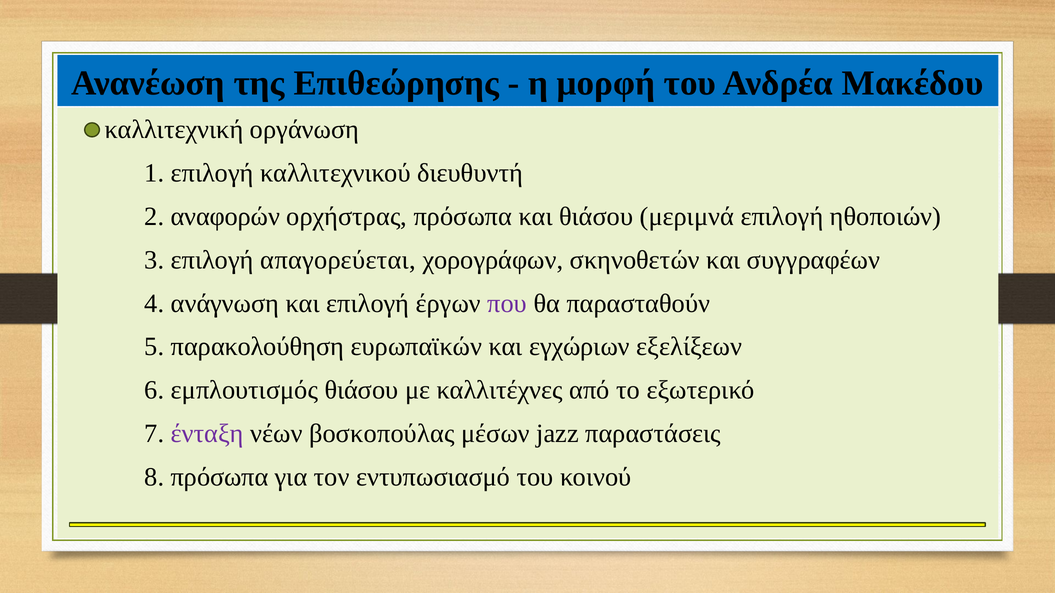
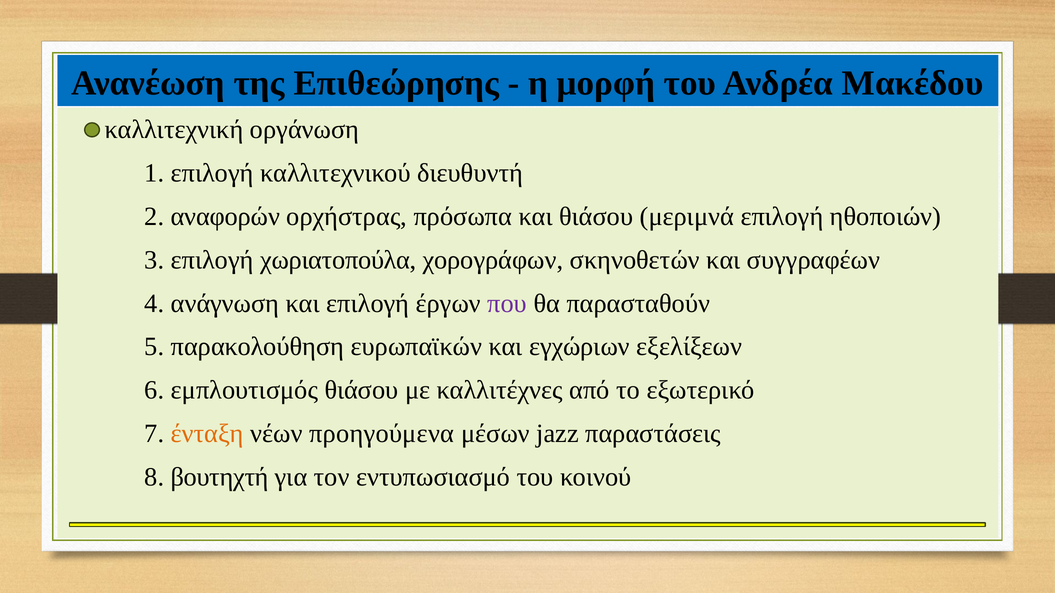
απαγορεύεται: απαγορεύεται -> χωριατοπούλα (338, 260)
ένταξη colour: purple -> orange (207, 434)
βοσκοπούλας: βοσκοπούλας -> προηγούμενα (382, 434)
8 πρόσωπα: πρόσωπα -> βουτηχτή (220, 478)
